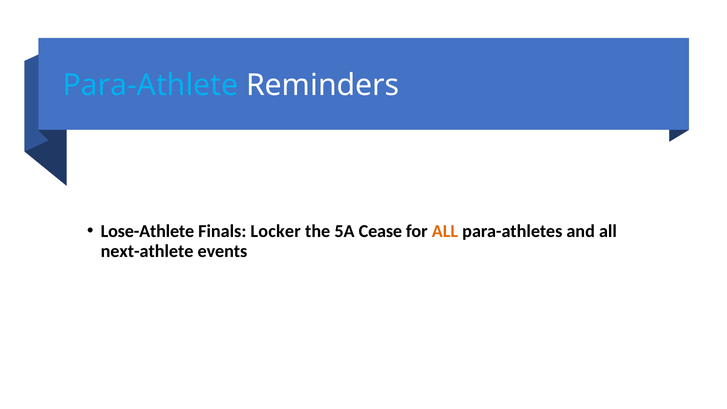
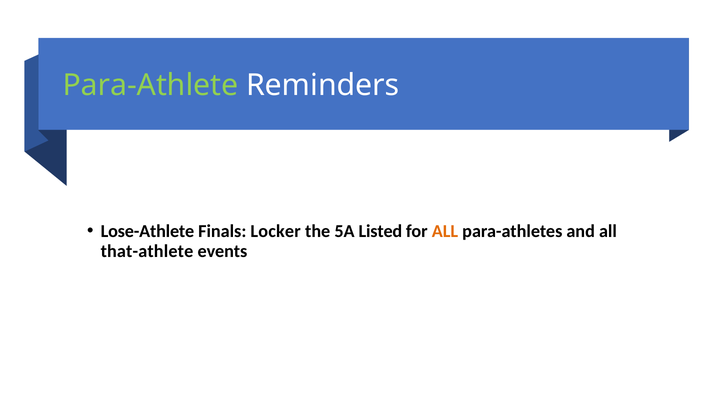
Para-Athlete colour: light blue -> light green (150, 85)
Cease: Cease -> Listed (380, 231)
next-athlete: next-athlete -> that-athlete (147, 251)
